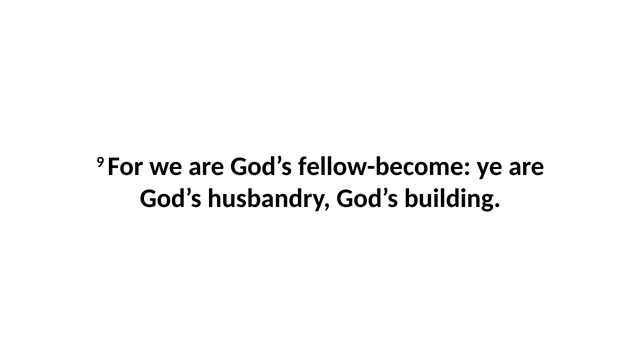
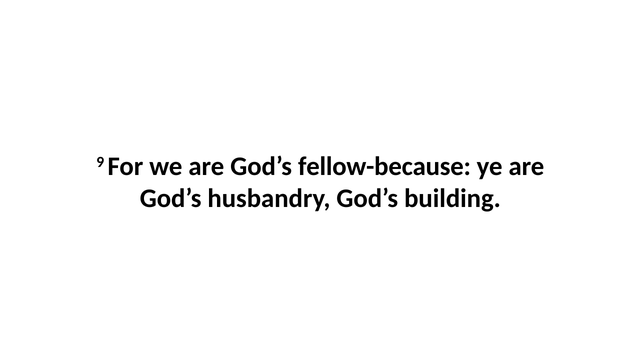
fellow-become: fellow-become -> fellow-because (384, 166)
